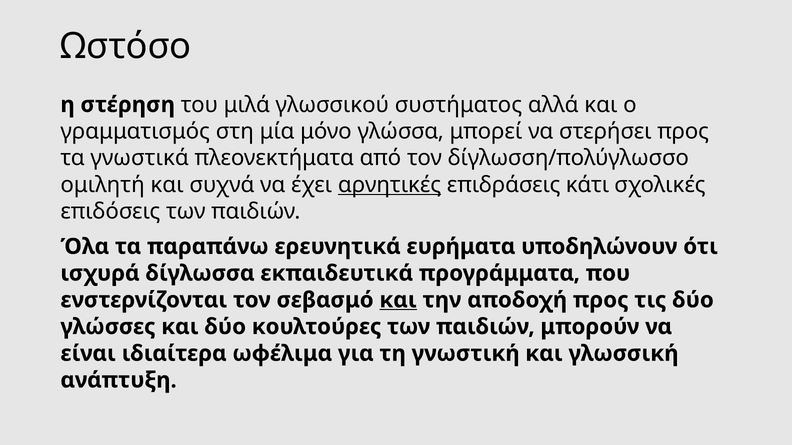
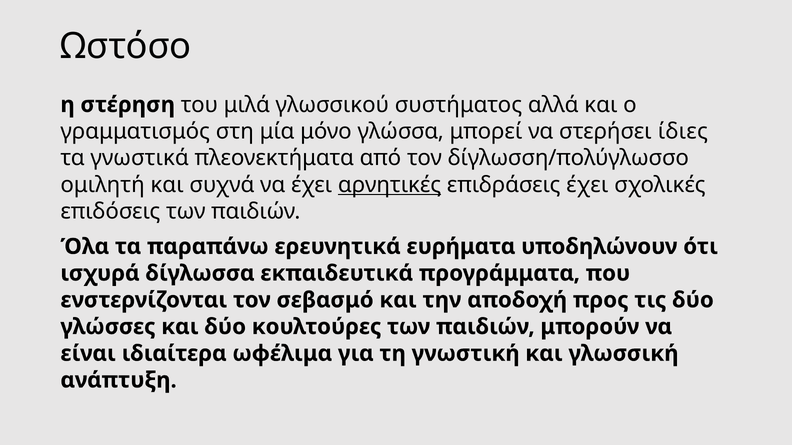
στερήσει προς: προς -> ίδιες (683, 132)
επιδράσεις κάτι: κάτι -> έχει (587, 185)
και underline: present -> none (398, 300)
